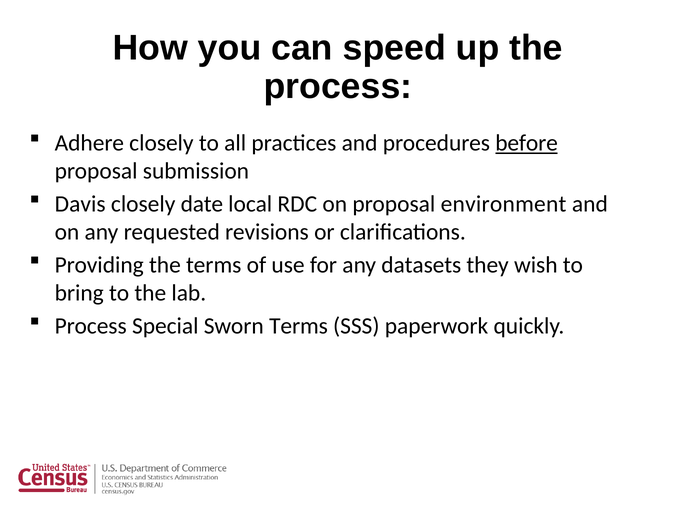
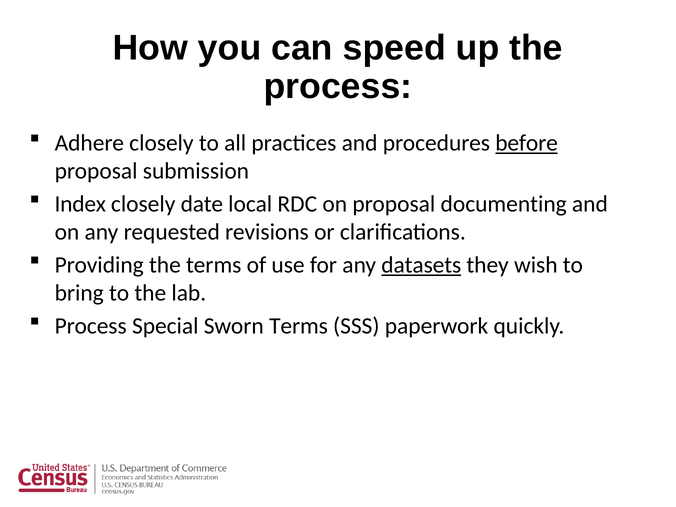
Davis: Davis -> Index (80, 204)
environment: environment -> documenting (504, 204)
datasets underline: none -> present (421, 265)
